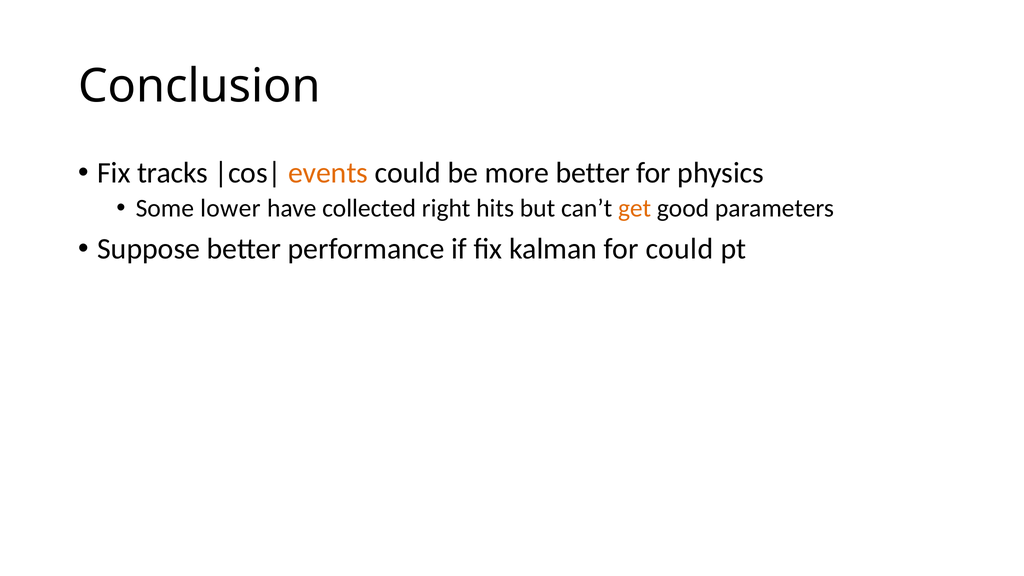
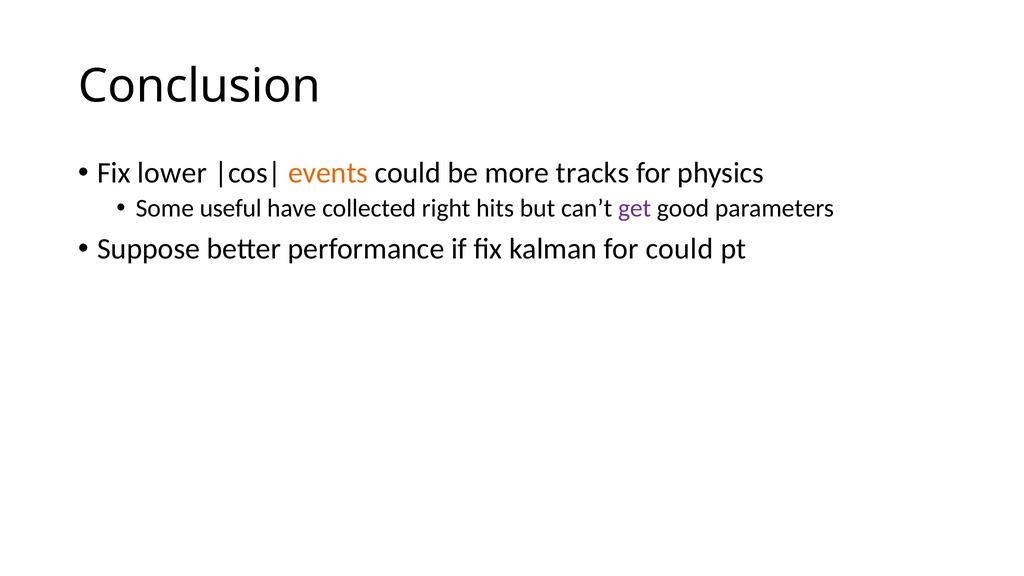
tracks: tracks -> lower (172, 173)
more better: better -> tracks (593, 173)
lower: lower -> useful (231, 208)
get colour: orange -> purple (635, 208)
